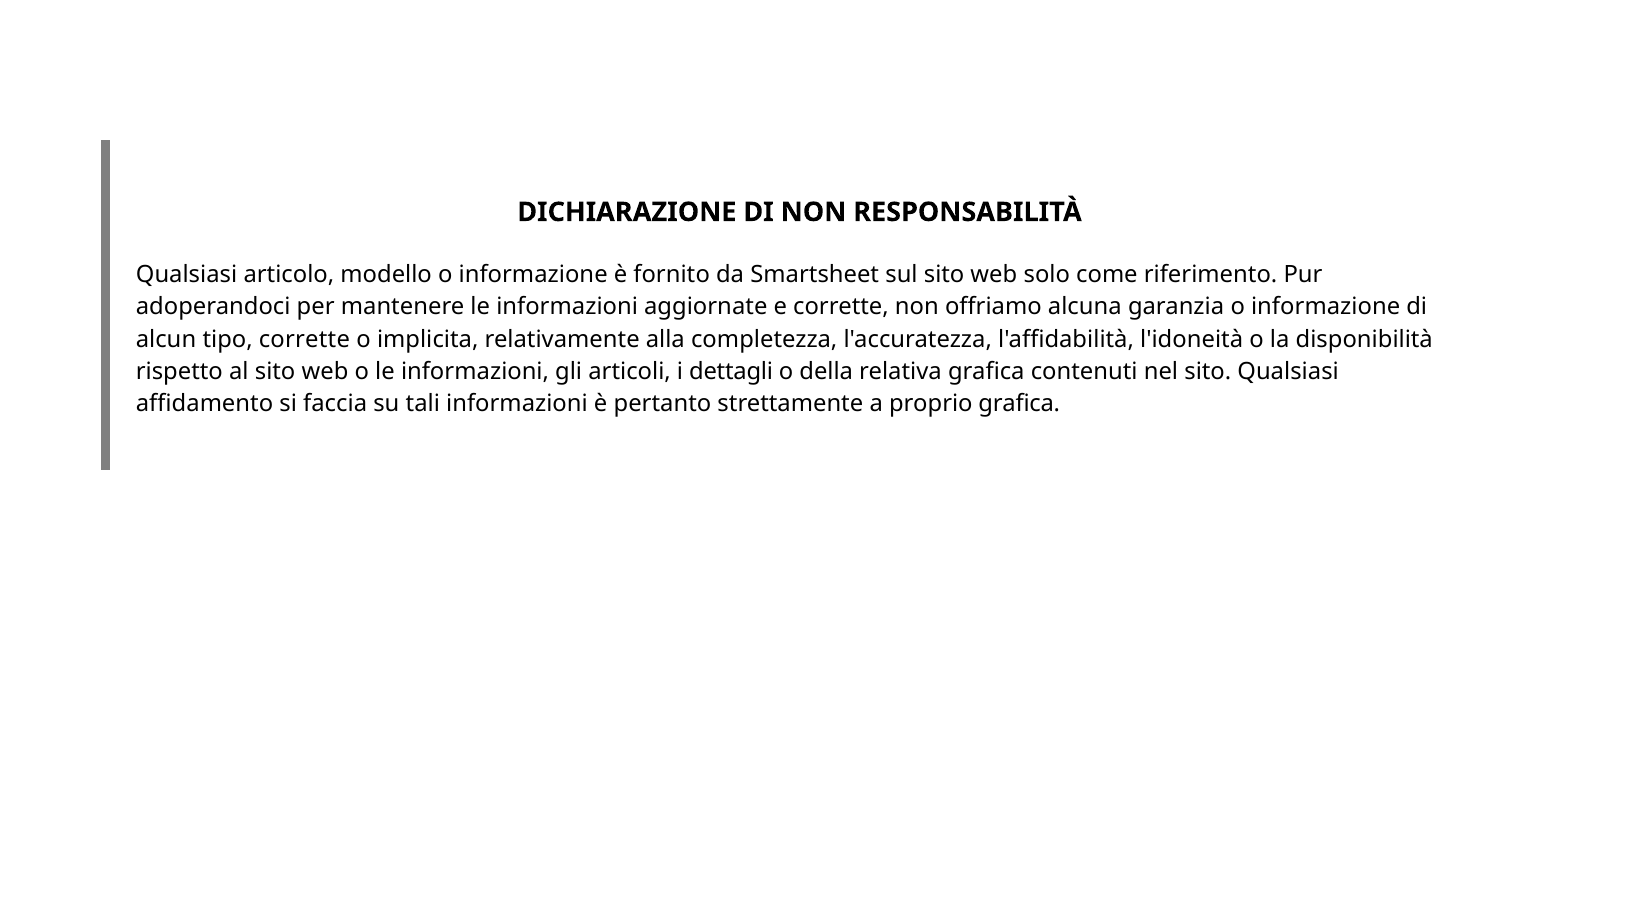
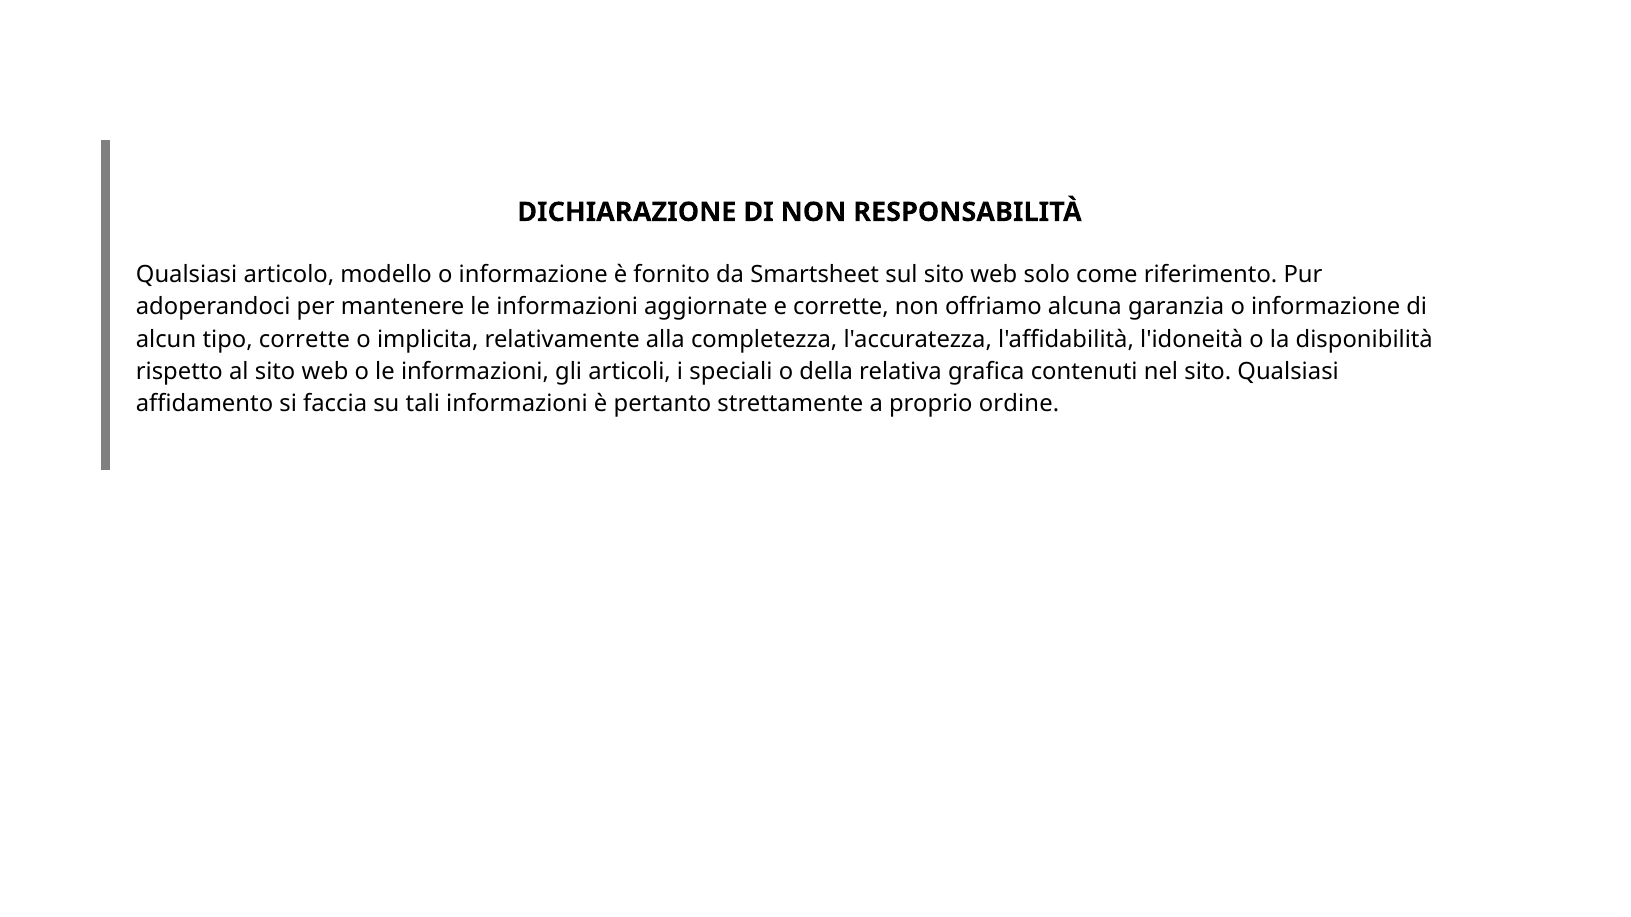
dettagli: dettagli -> speciali (731, 372)
proprio grafica: grafica -> ordine (1019, 404)
